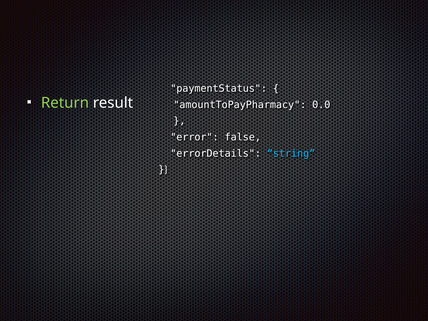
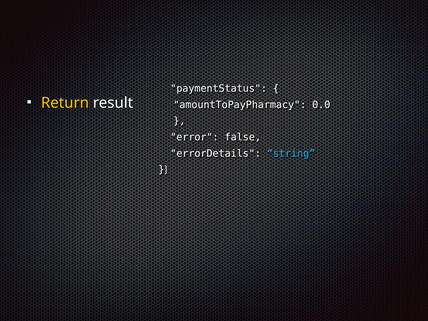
Return colour: light green -> yellow (65, 103)
